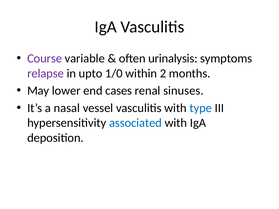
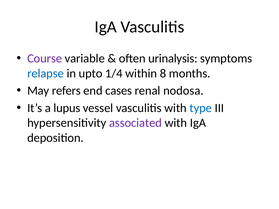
relapse colour: purple -> blue (46, 73)
1/0: 1/0 -> 1/4 (114, 73)
2: 2 -> 8 (163, 73)
lower: lower -> refers (66, 91)
sinuses: sinuses -> nodosa (183, 91)
nasal: nasal -> lupus (67, 108)
associated colour: blue -> purple (135, 123)
